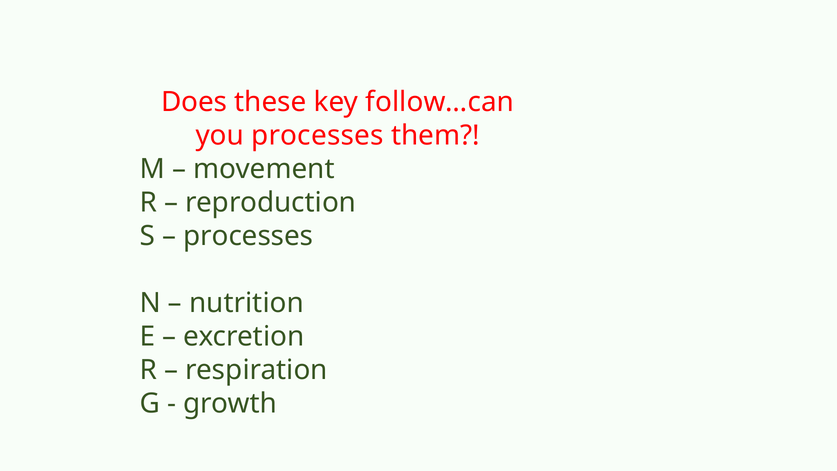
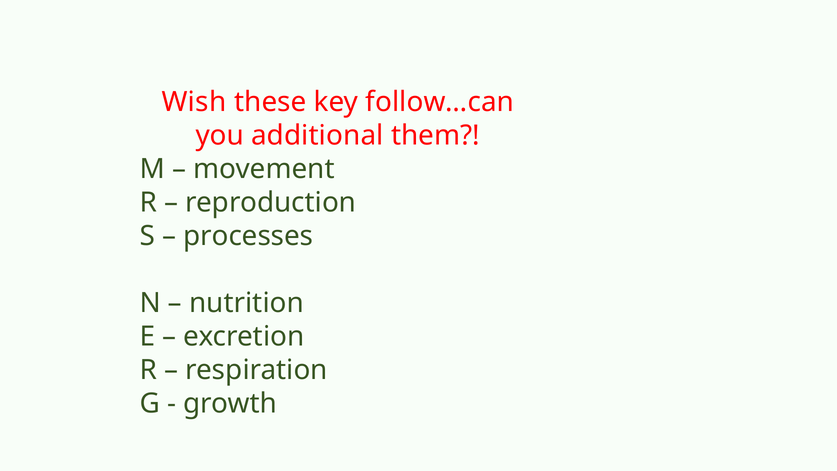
Does: Does -> Wish (194, 102)
you processes: processes -> additional (317, 136)
